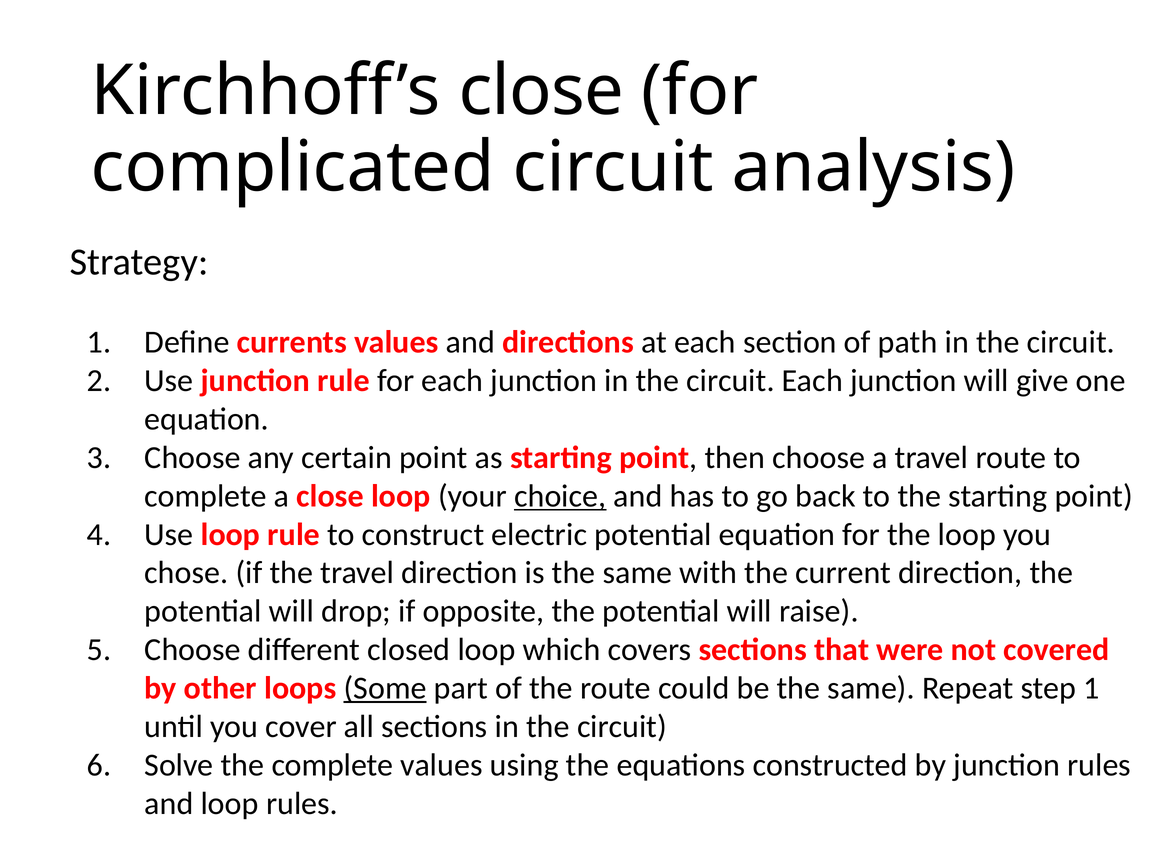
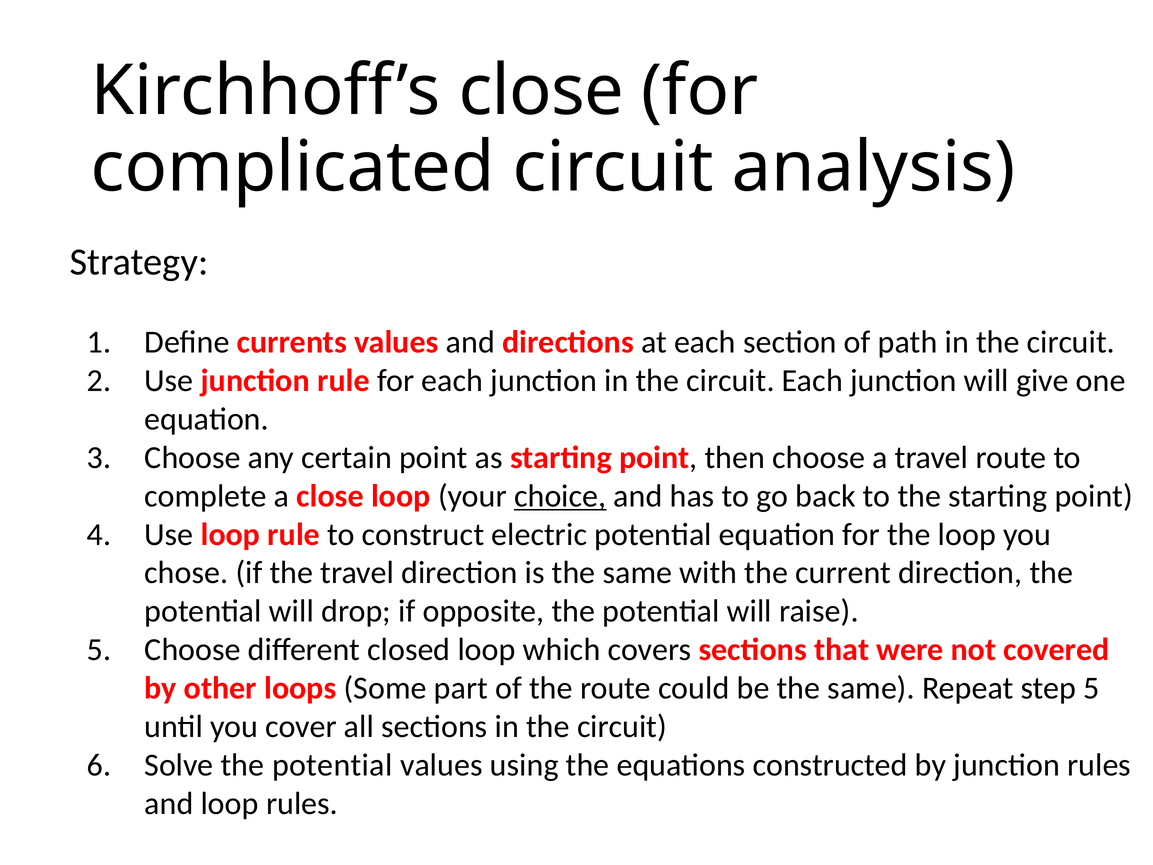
Some underline: present -> none (385, 688)
step 1: 1 -> 5 (1091, 688)
Solve the complete: complete -> potential (332, 765)
